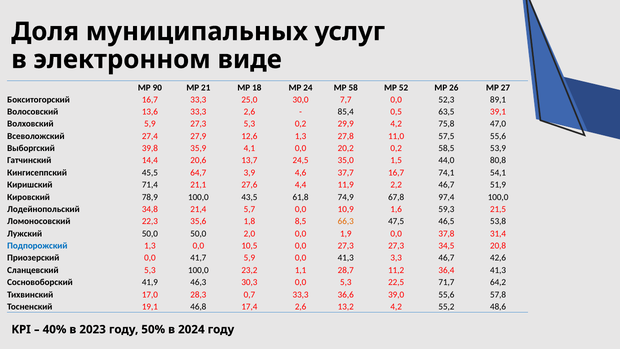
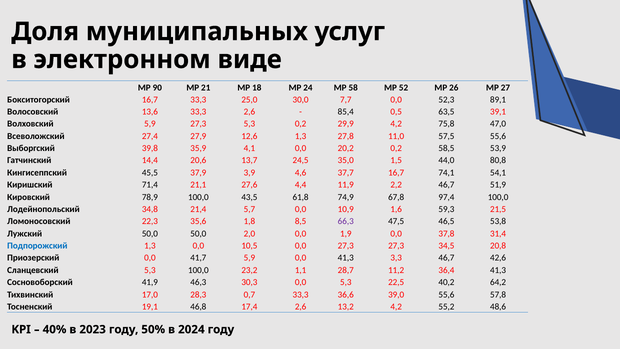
64,7: 64,7 -> 37,9 (198, 173)
66,3 colour: orange -> purple (346, 221)
71,7: 71,7 -> 40,2 (446, 282)
